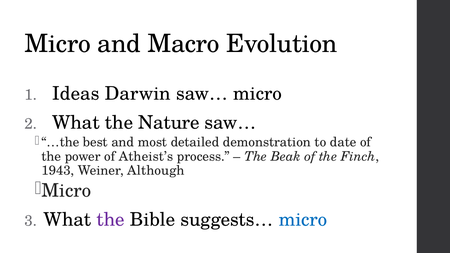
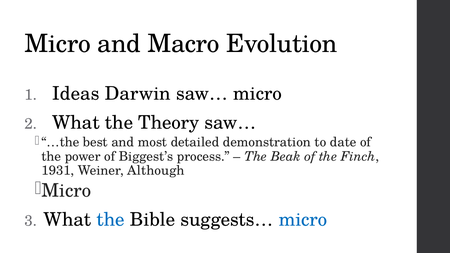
Nature: Nature -> Theory (169, 123)
Atheist’s: Atheist’s -> Biggest’s (146, 157)
1943: 1943 -> 1931 (58, 171)
the colour: purple -> blue (111, 220)
